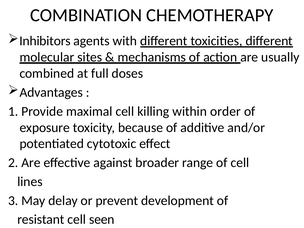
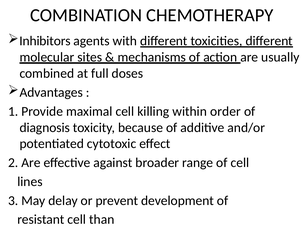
exposure: exposure -> diagnosis (45, 128)
seen: seen -> than (102, 220)
